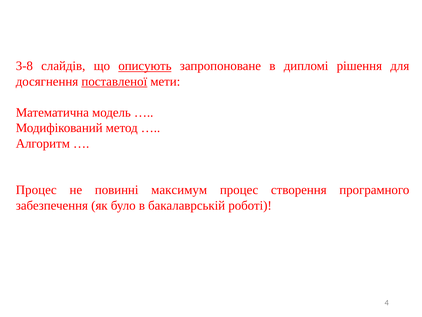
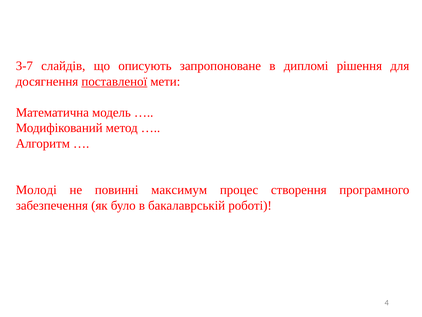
3-8: 3-8 -> 3-7 (24, 66)
описують underline: present -> none (145, 66)
Процес: Процес -> Молоді (36, 190)
